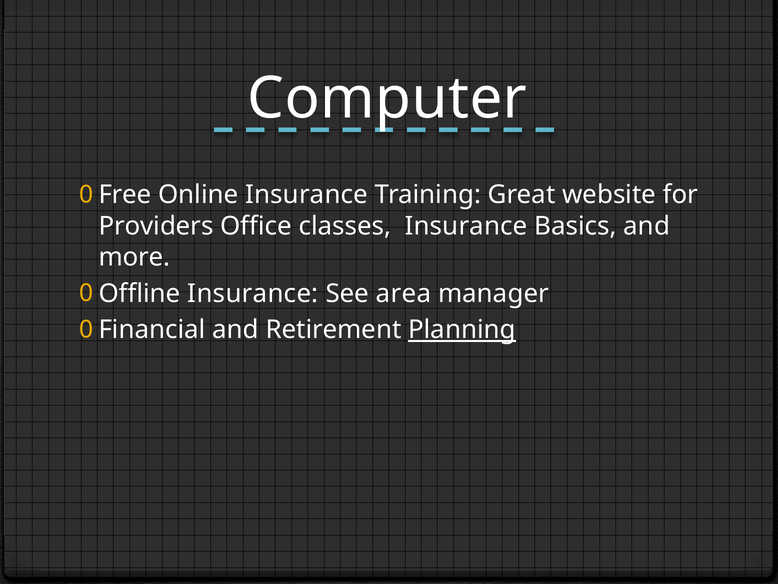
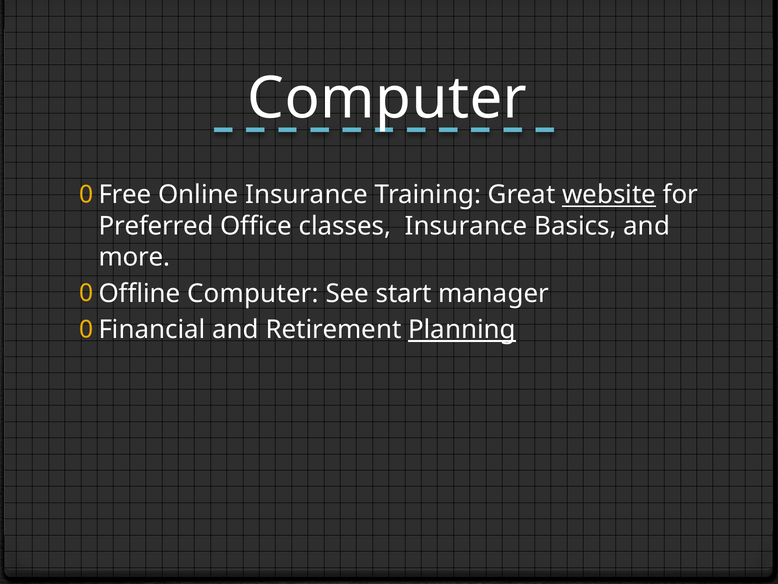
website underline: none -> present (609, 195)
Providers: Providers -> Preferred (156, 226)
Insurance: Insurance -> Computer (253, 293)
area: area -> start (404, 293)
